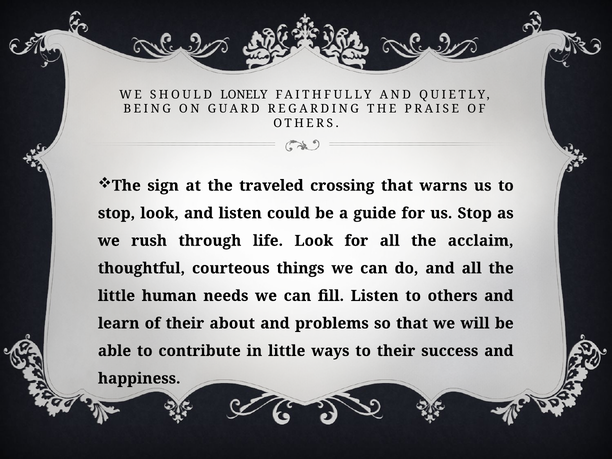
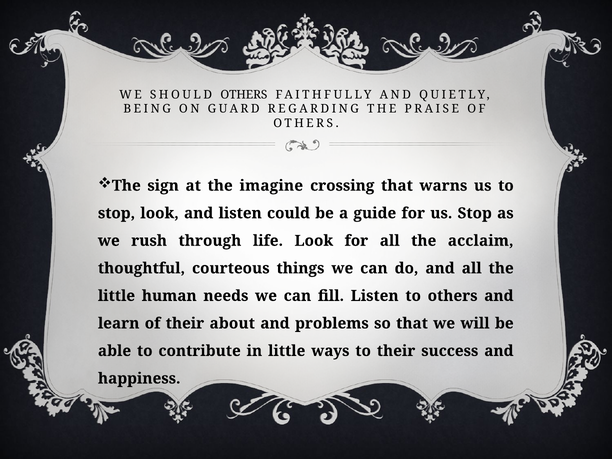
SHOULD LONELY: LONELY -> OTHERS (244, 95)
traveled: traveled -> imagine (271, 186)
